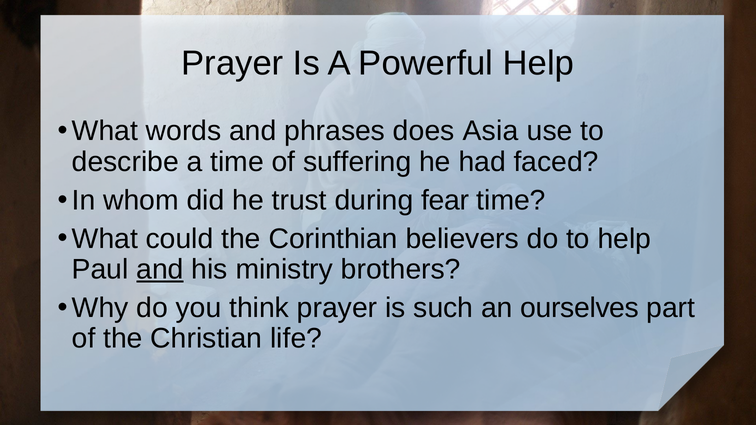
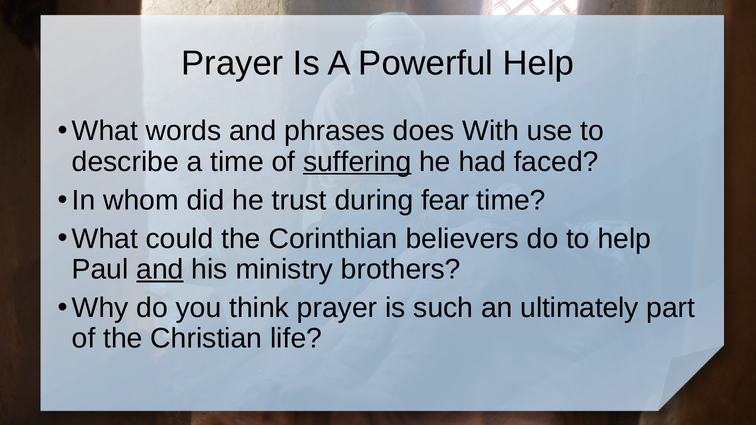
Asia: Asia -> With (491, 131)
suffering underline: none -> present (357, 162)
ourselves: ourselves -> ultimately (580, 308)
